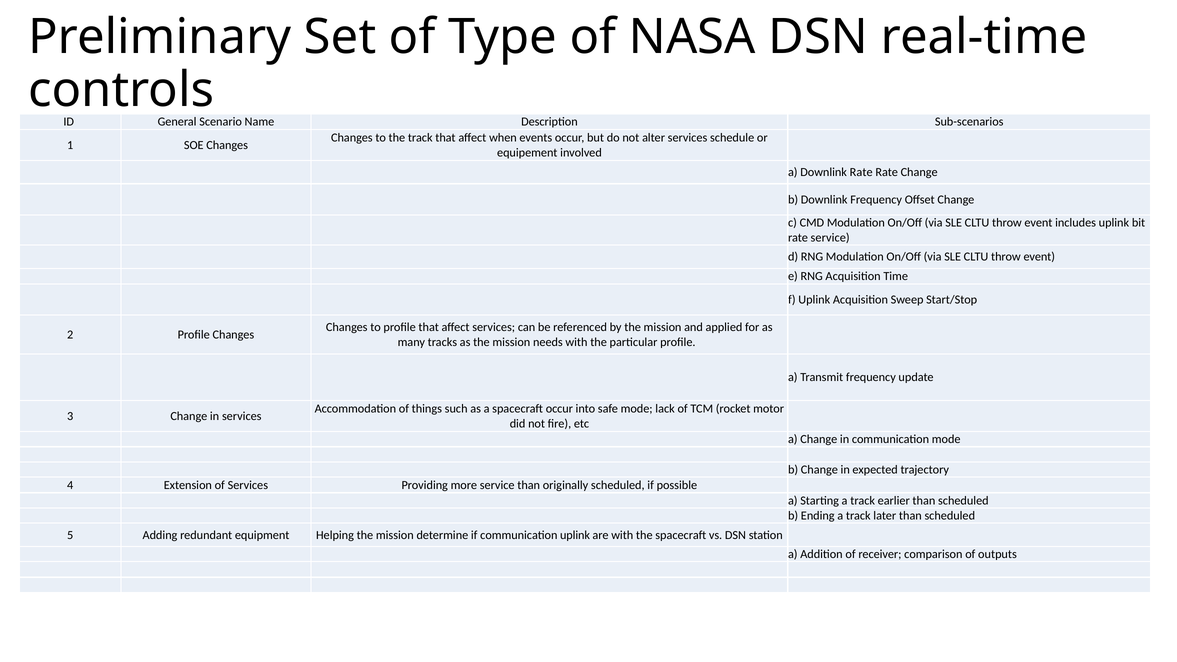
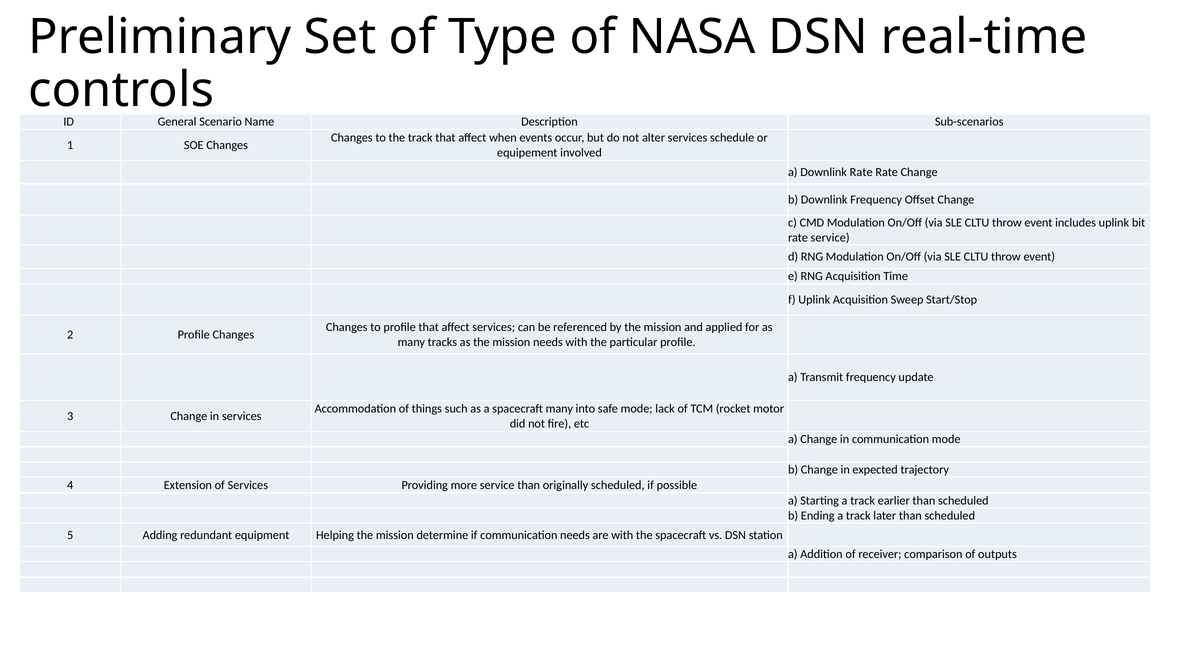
spacecraft occur: occur -> many (559, 409)
communication uplink: uplink -> needs (575, 535)
